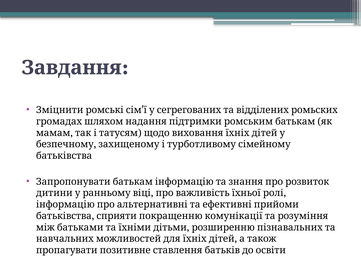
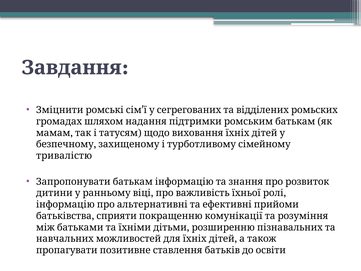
батьківства: батьківства -> тривалістю (64, 156)
